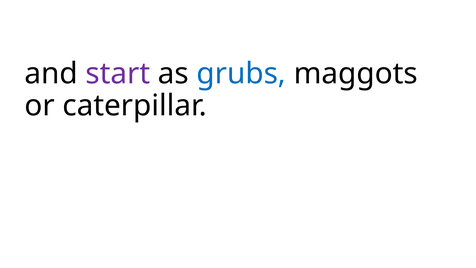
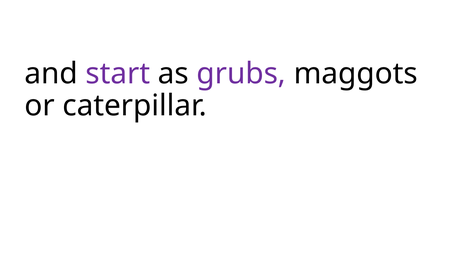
grubs colour: blue -> purple (241, 74)
